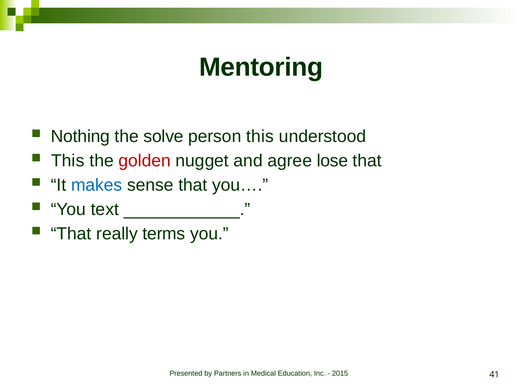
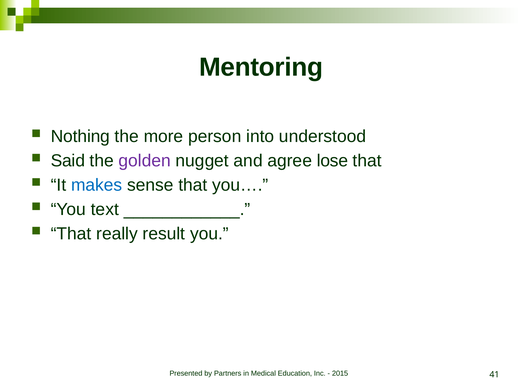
solve: solve -> more (164, 136)
person this: this -> into (260, 136)
This: This -> Said (68, 160)
golden colour: red -> purple (145, 160)
terms: terms -> result (164, 233)
